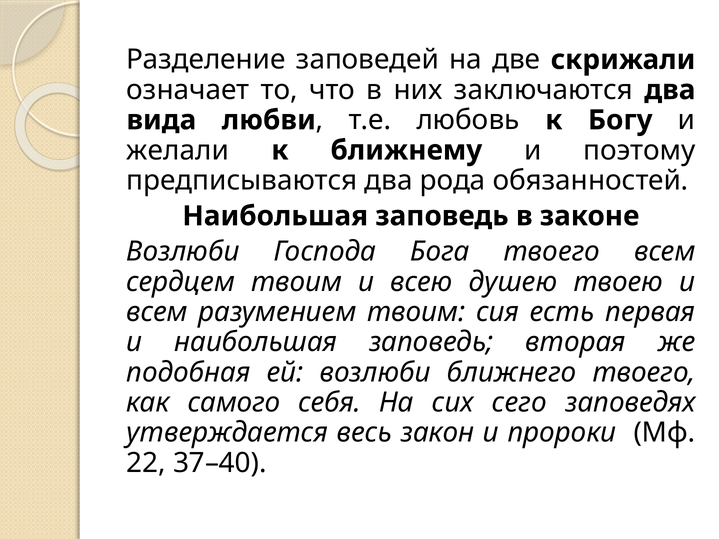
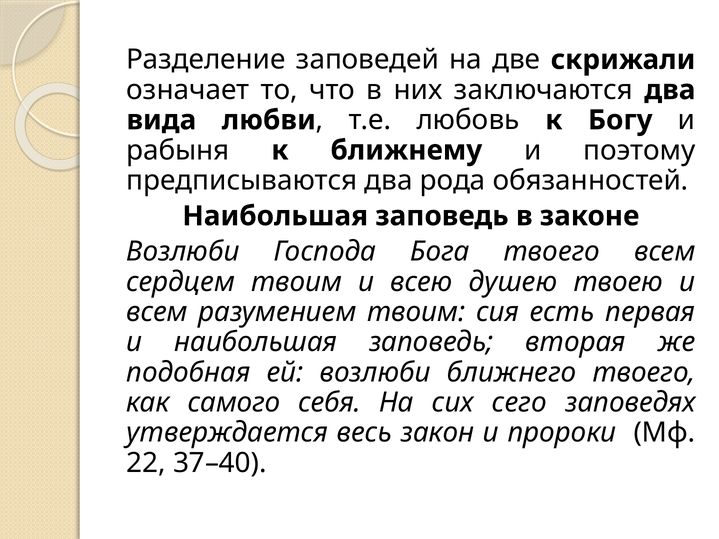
желали: желали -> рабыня (178, 150)
